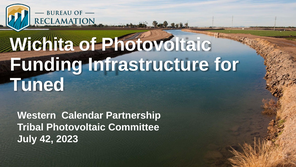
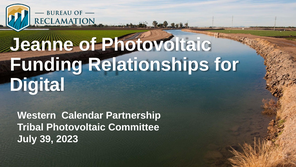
Wichita: Wichita -> Jeanne (42, 44)
Infrastructure: Infrastructure -> Relationships (149, 64)
Tuned: Tuned -> Digital (37, 84)
42: 42 -> 39 (47, 139)
